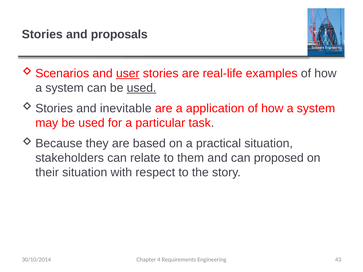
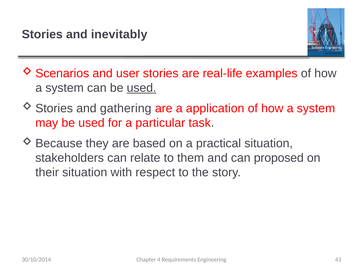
proposals: proposals -> inevitably (119, 34)
user underline: present -> none (128, 73)
inevitable: inevitable -> gathering (126, 109)
